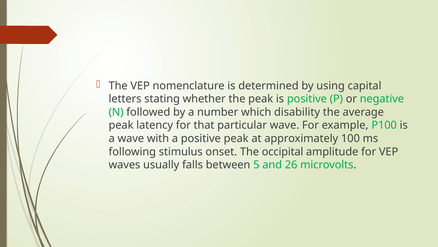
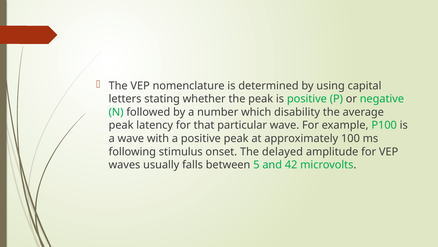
occipital: occipital -> delayed (282, 151)
26: 26 -> 42 (291, 164)
